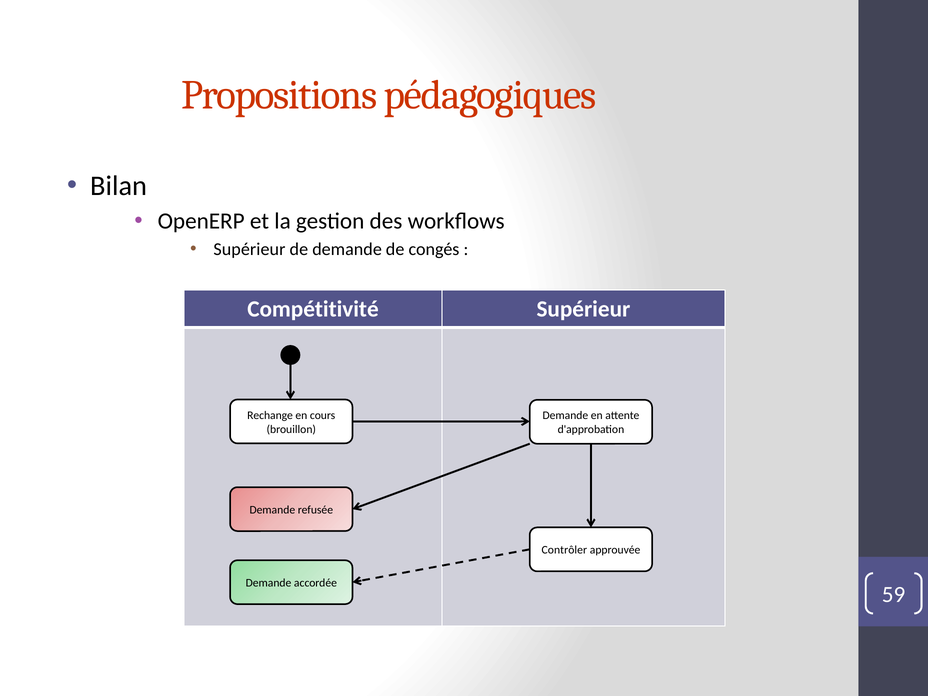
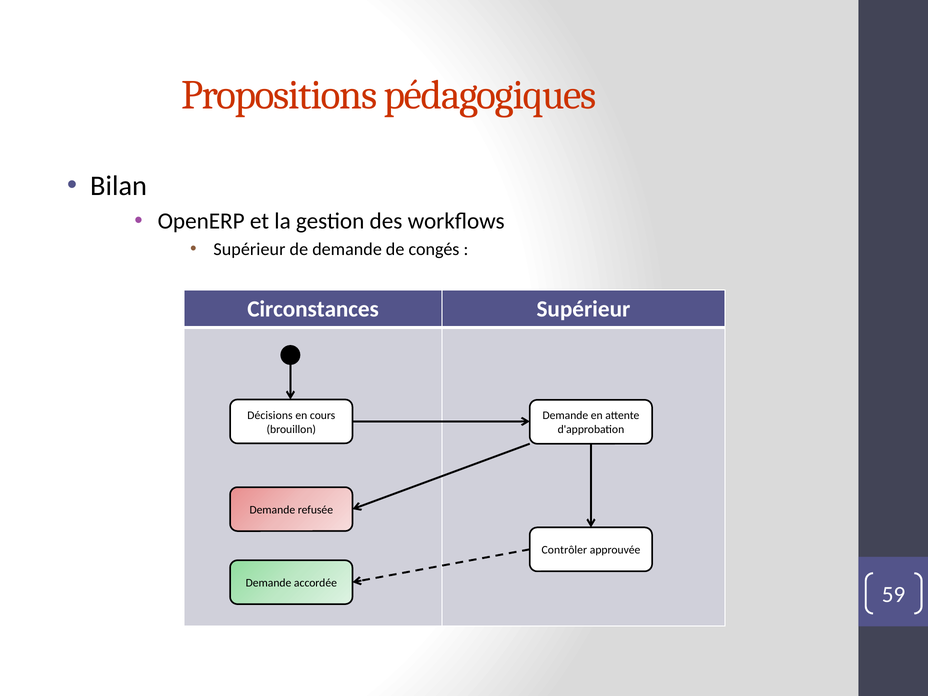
Compétitivité: Compétitivité -> Circonstances (313, 309)
Rechange: Rechange -> Décisions (270, 415)
